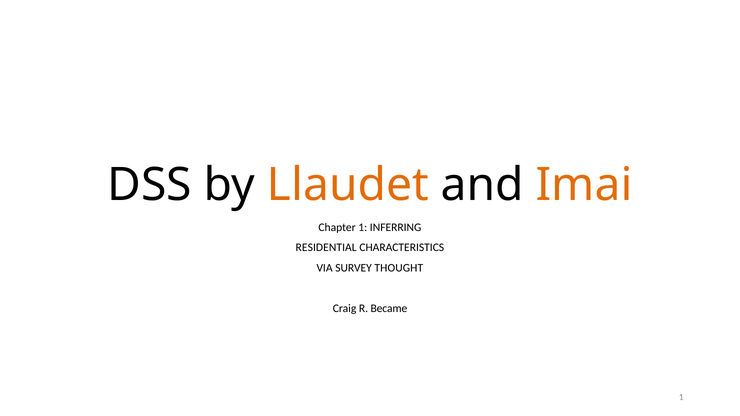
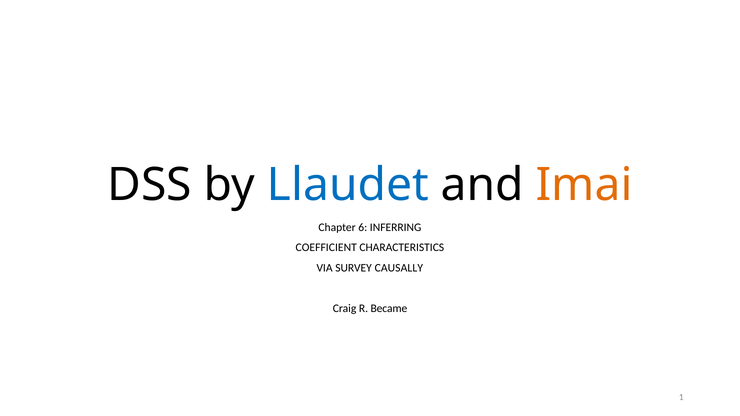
Llaudet colour: orange -> blue (348, 185)
Chapter 1: 1 -> 6 (363, 228)
RESIDENTIAL: RESIDENTIAL -> COEFFICIENT (326, 248)
THOUGHT: THOUGHT -> CAUSALLY (399, 268)
